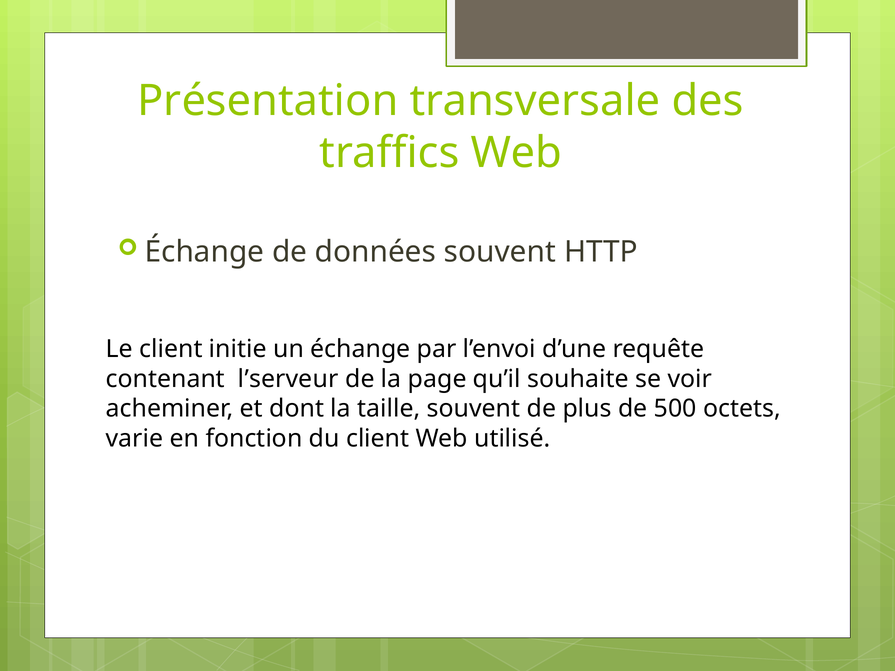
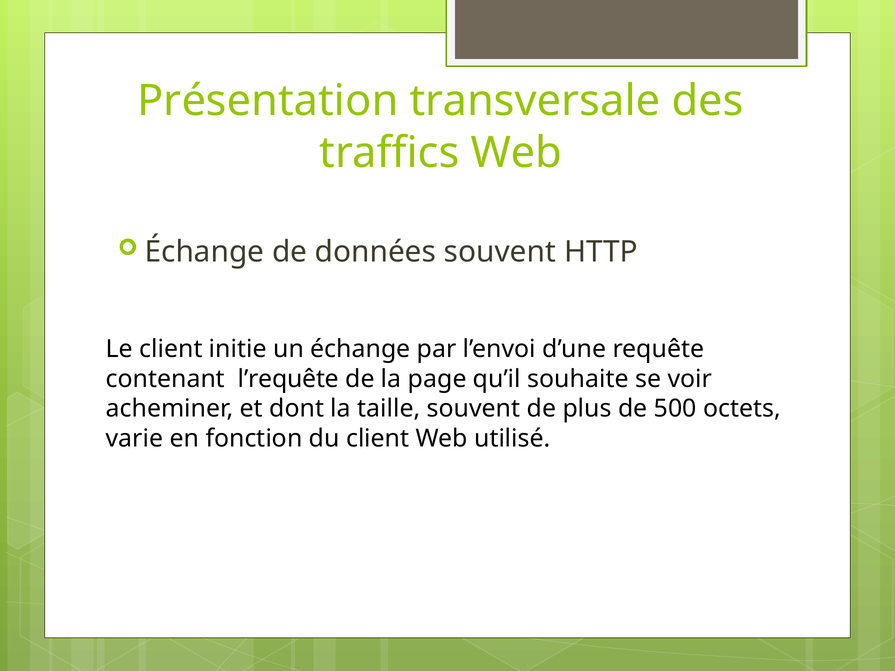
l’serveur: l’serveur -> l’requête (288, 379)
